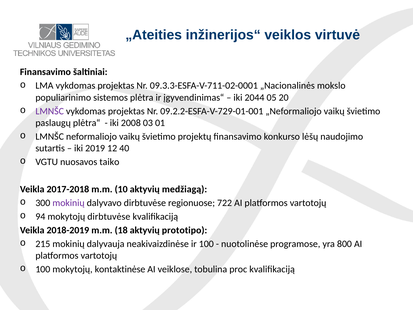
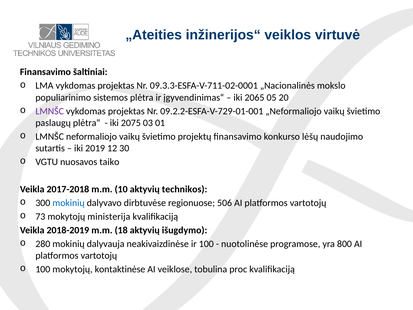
2044: 2044 -> 2065 (254, 97)
2008: 2008 -> 2075 (131, 123)
40: 40 -> 30 (124, 148)
medžiagą: medžiagą -> technikos (185, 189)
mokinių colour: purple -> blue (69, 203)
722: 722 -> 506 (225, 203)
94: 94 -> 73 (40, 216)
mokytojų dirbtuvėse: dirbtuvėse -> ministerija (109, 216)
prototipo: prototipo -> išugdymo (185, 230)
215: 215 -> 280 (43, 244)
